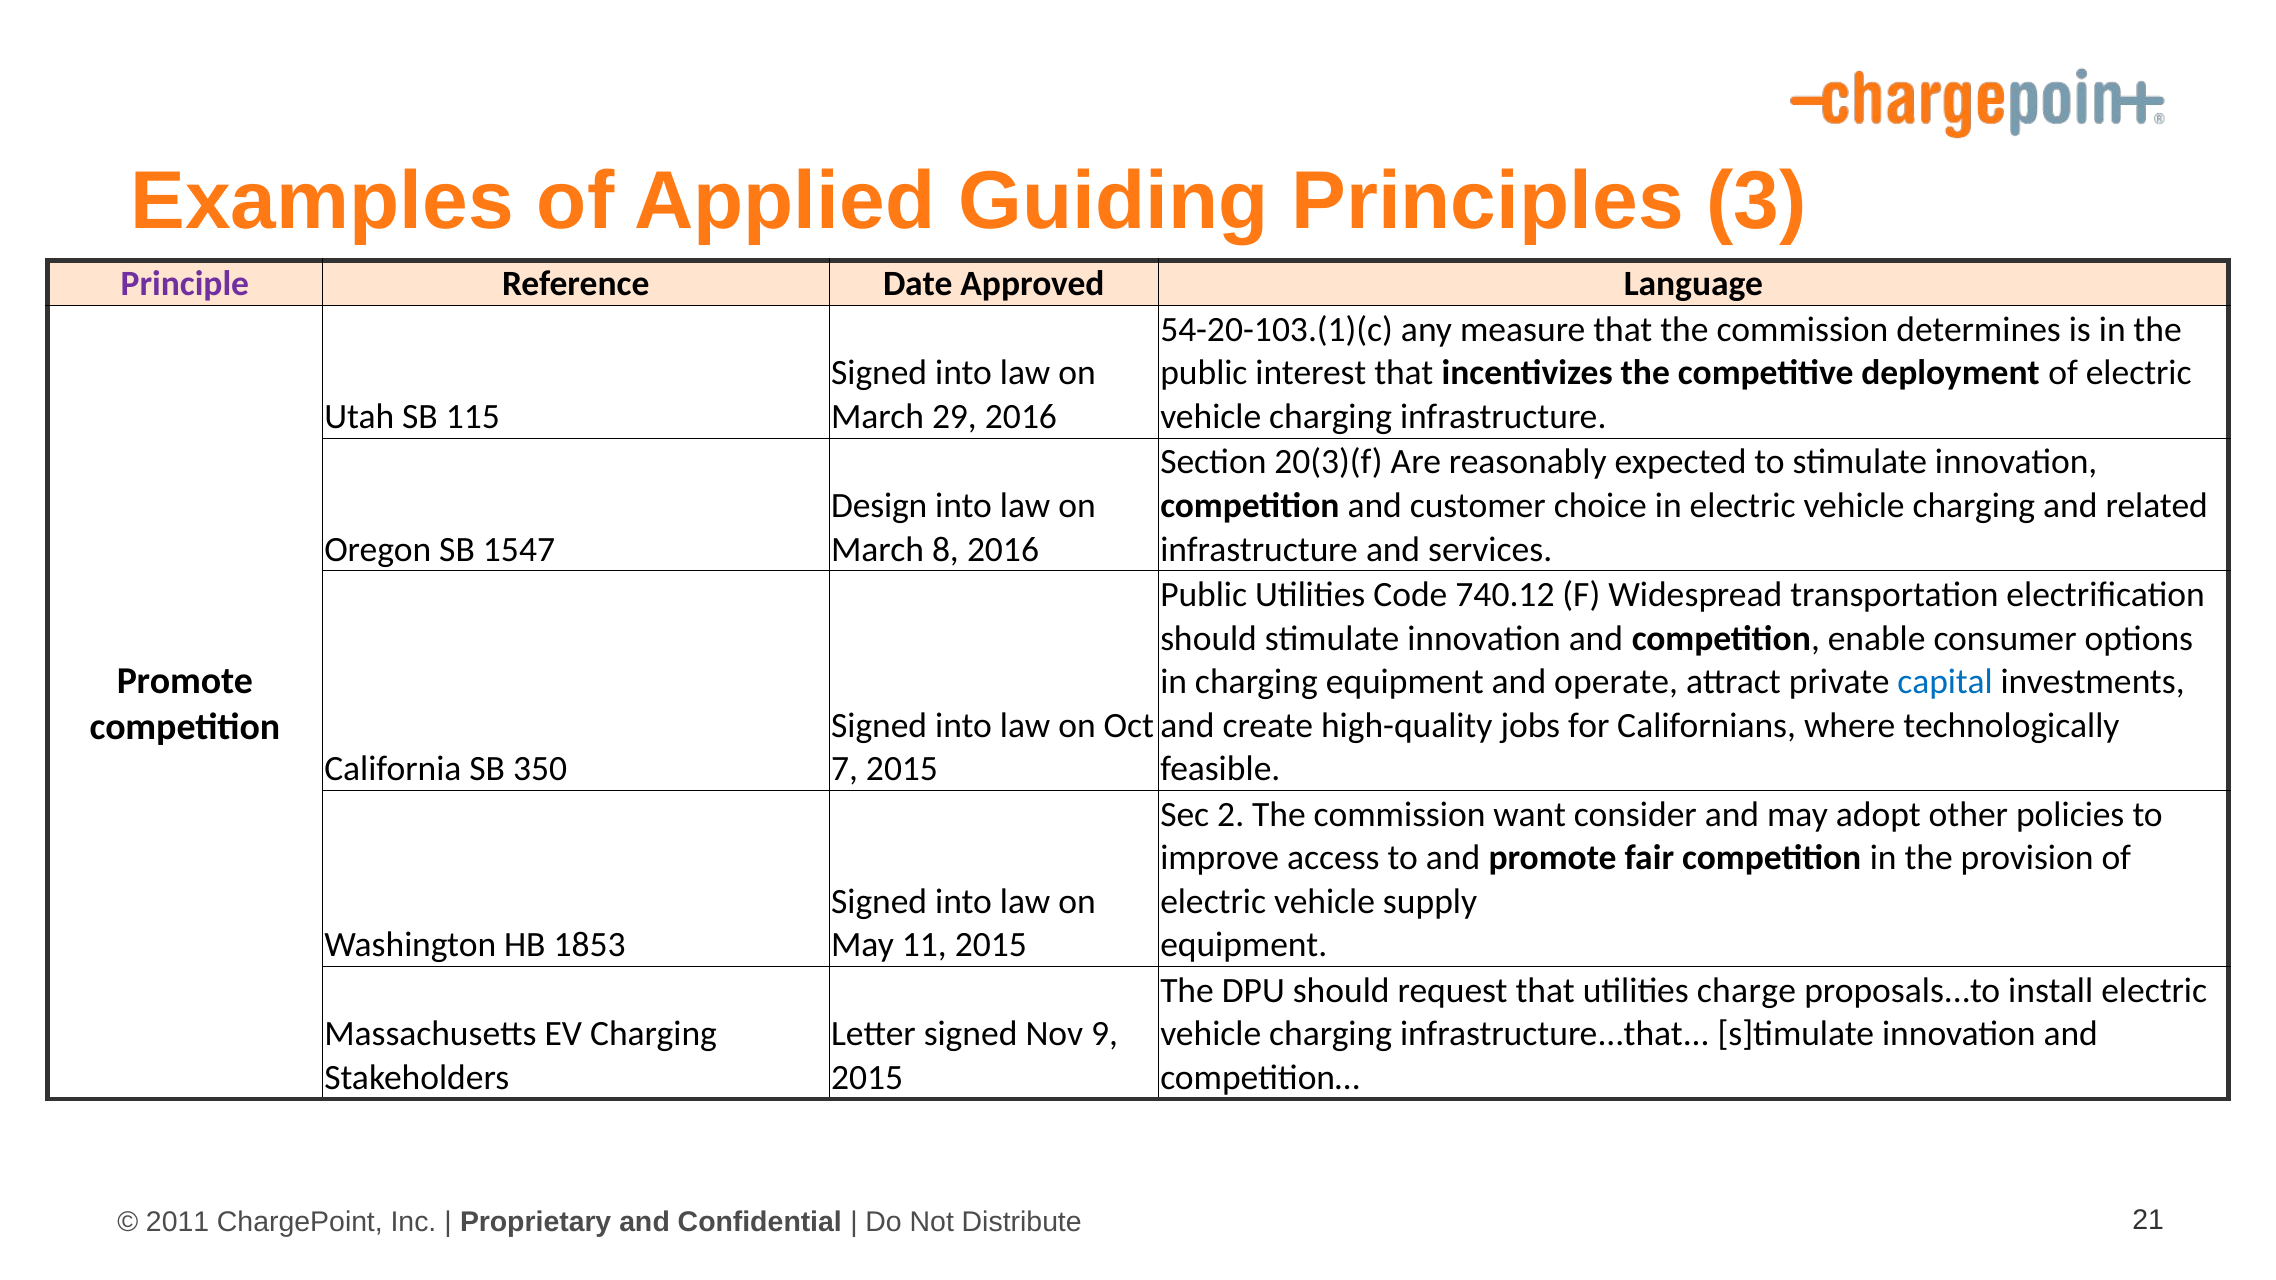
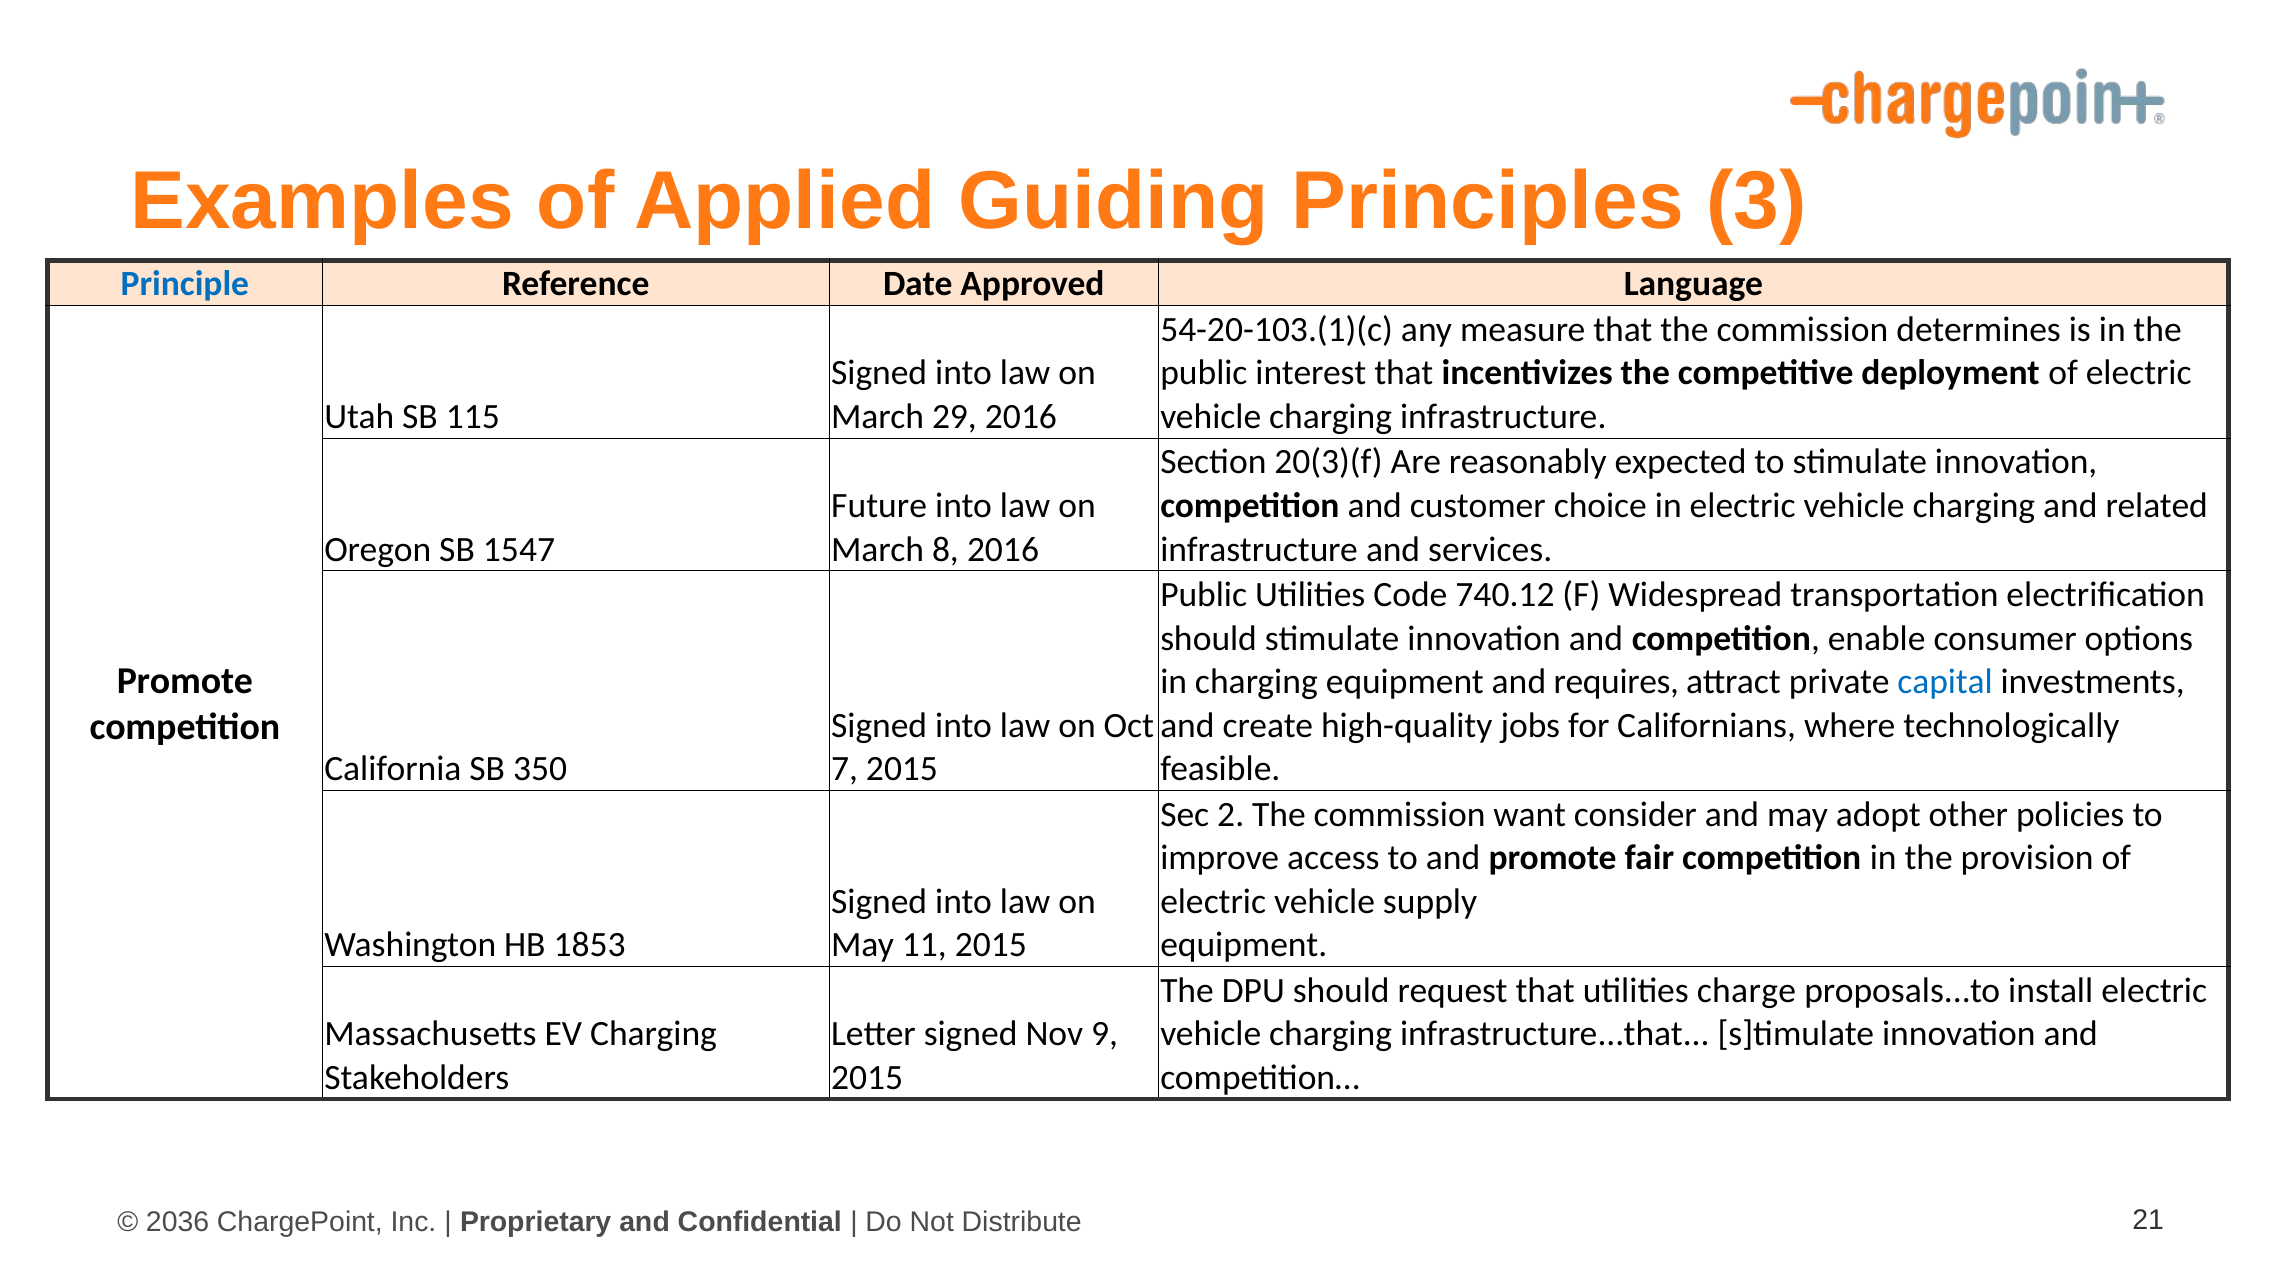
Principle colour: purple -> blue (185, 284)
Design: Design -> Future (879, 506)
operate: operate -> requires (1616, 682)
2011: 2011 -> 2036 (178, 1222)
